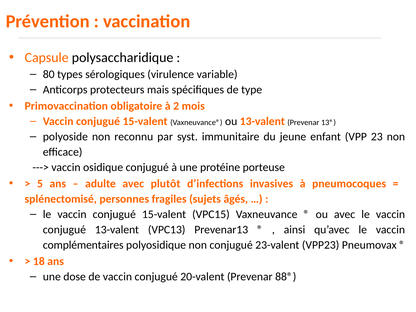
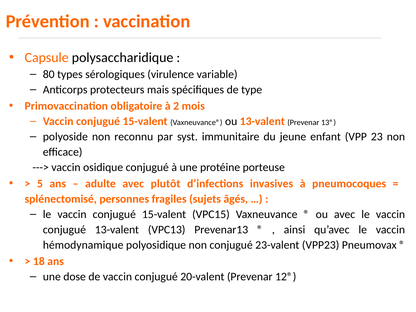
complémentaires: complémentaires -> hémodynamique (83, 245)
88®: 88® -> 12® (286, 277)
